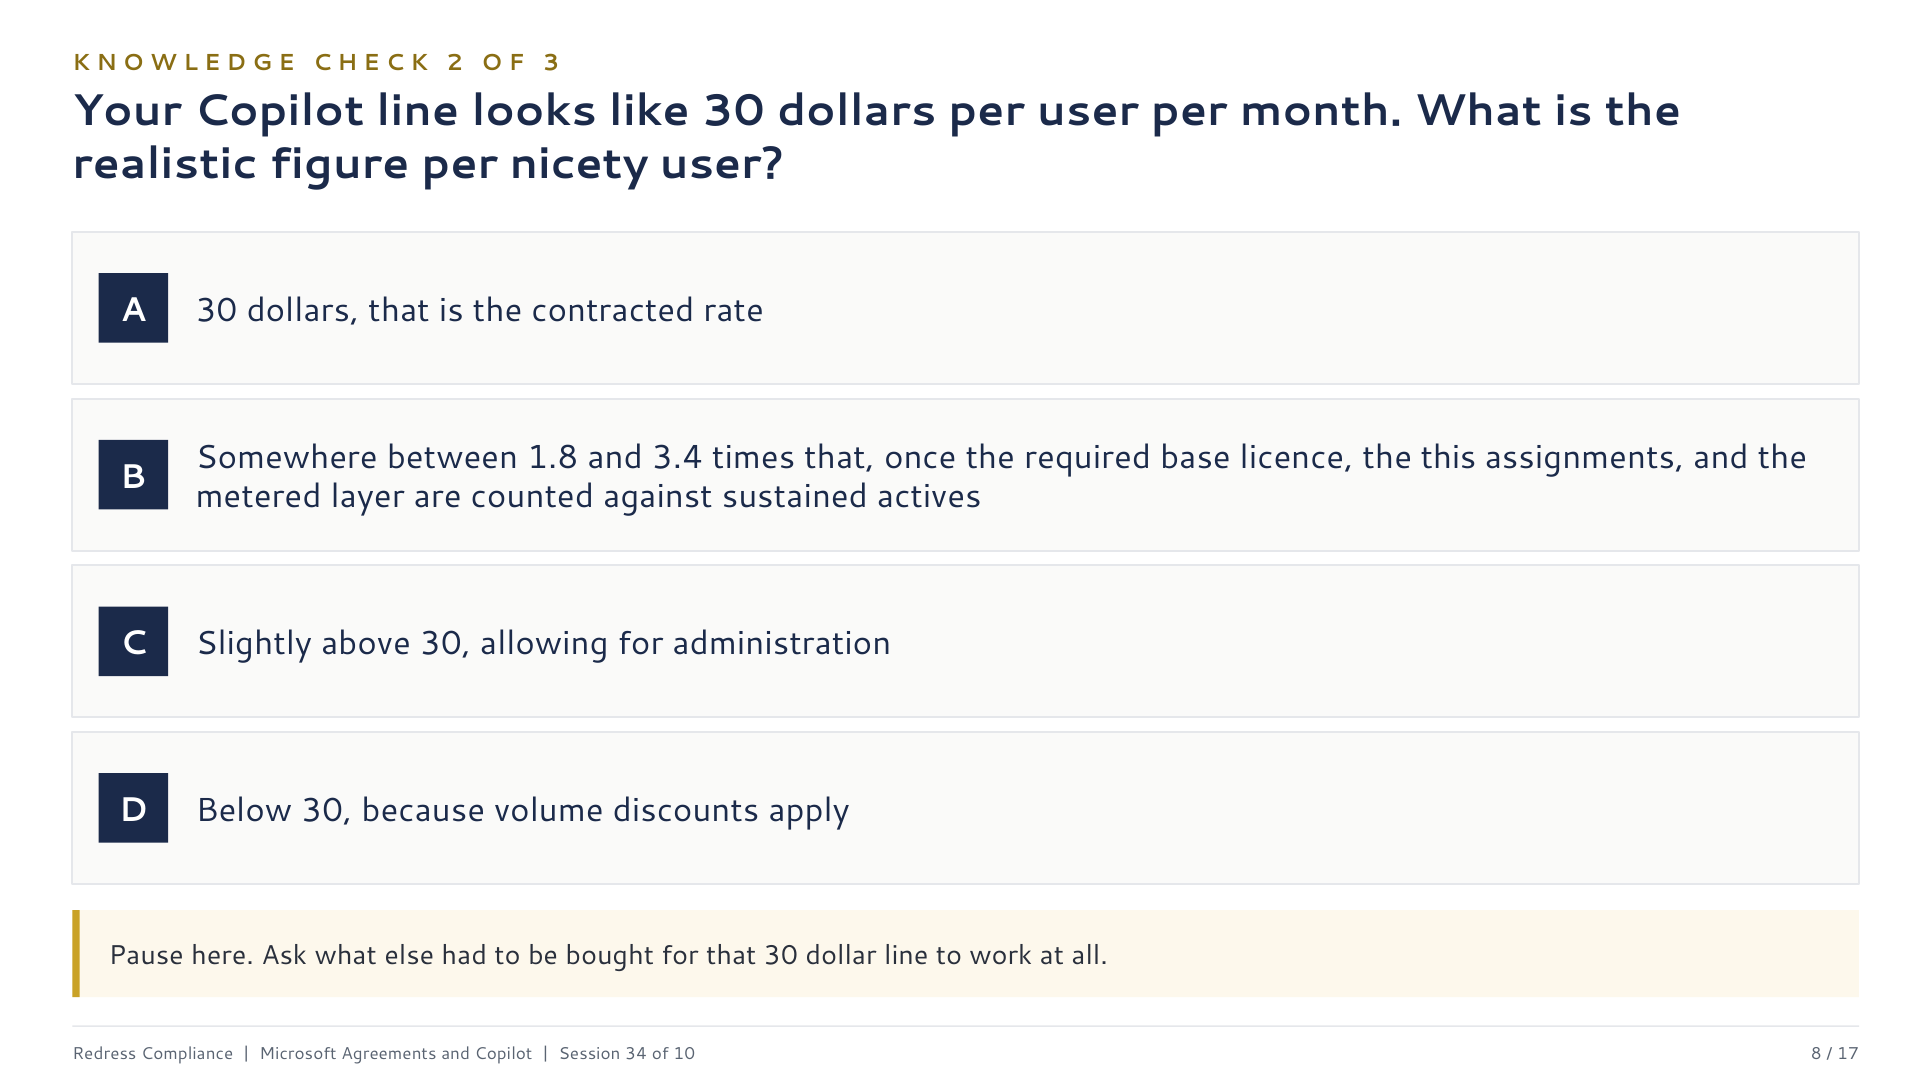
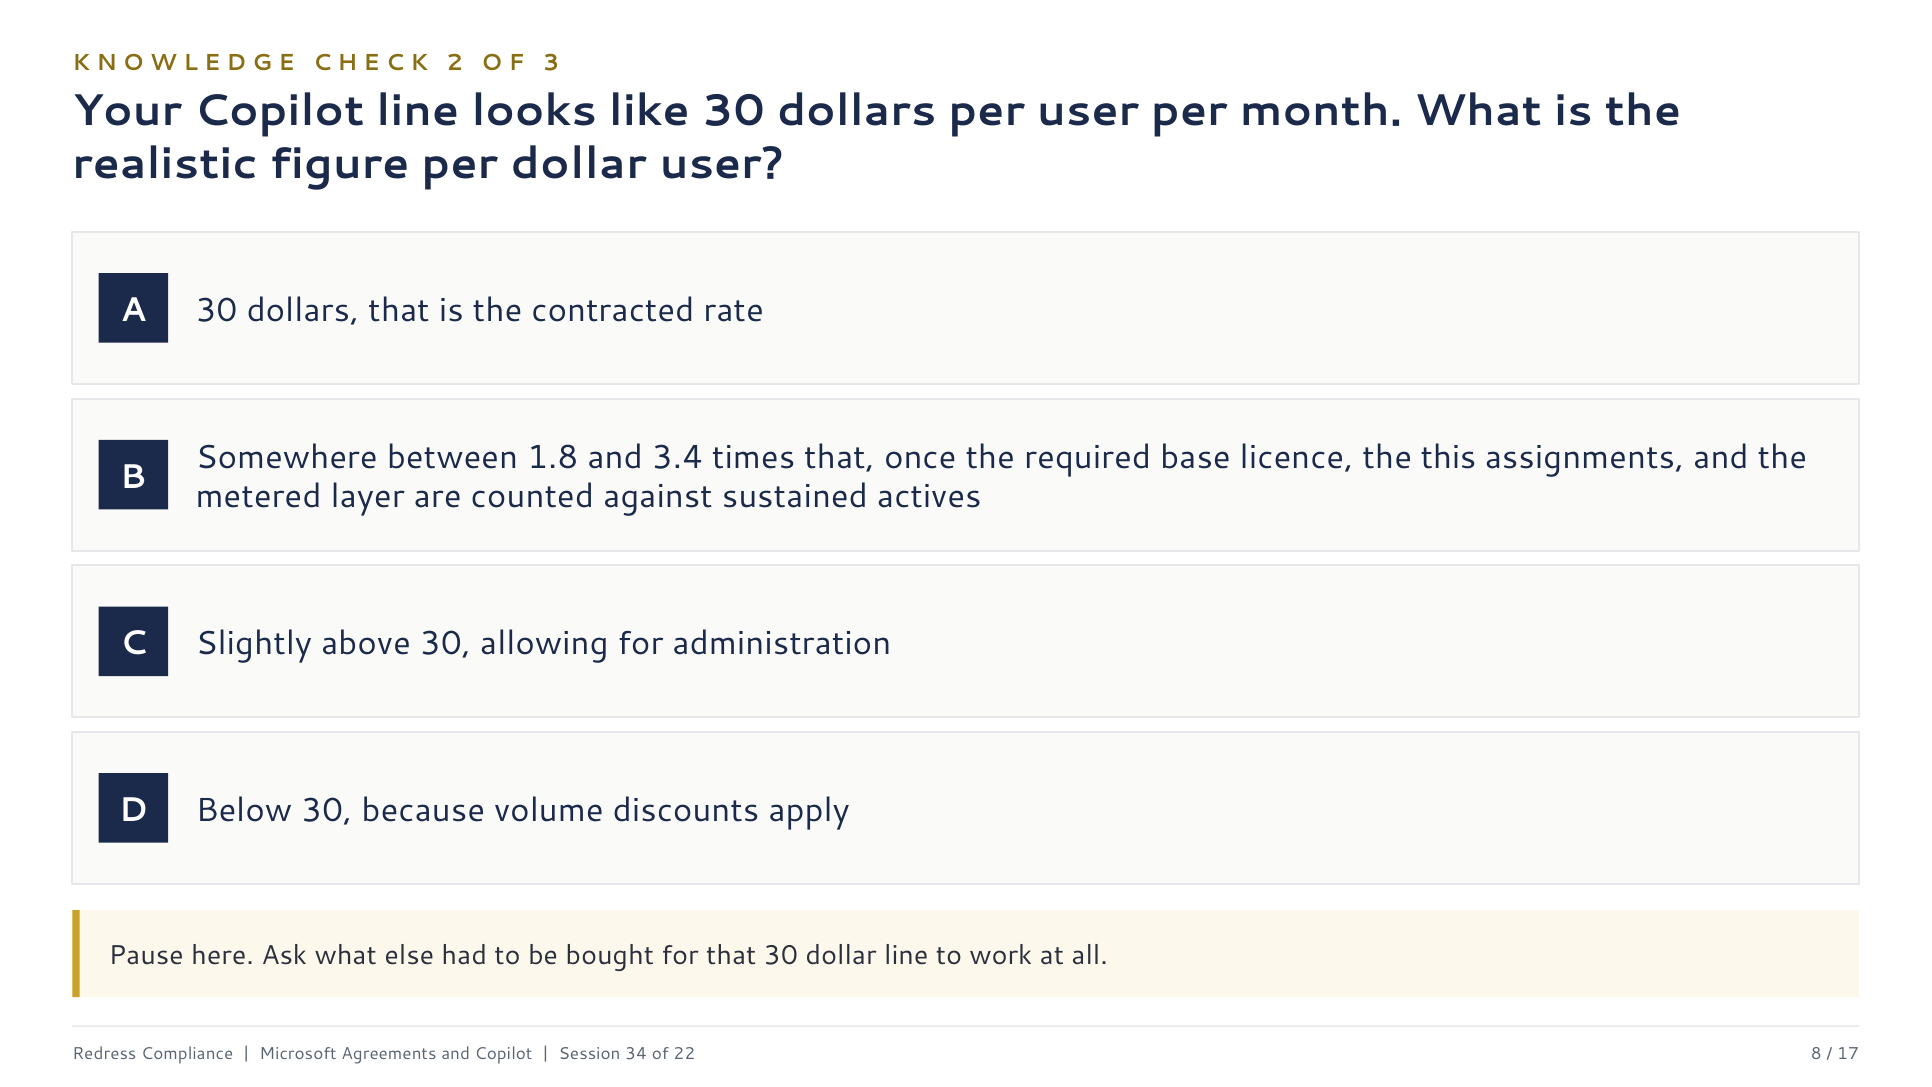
per nicety: nicety -> dollar (579, 164)
10: 10 -> 22 (684, 1053)
